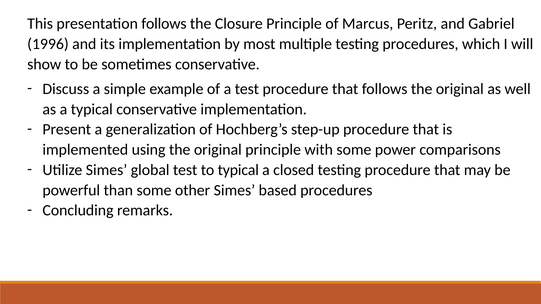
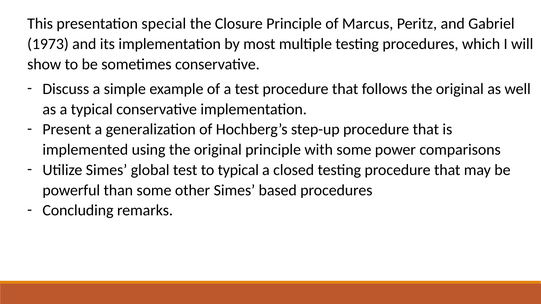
presentation follows: follows -> special (164, 24)
1996: 1996 -> 1973 (48, 44)
